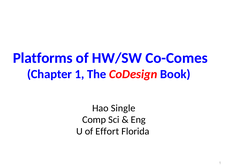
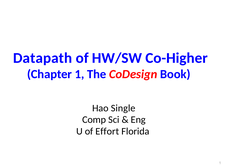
Platforms: Platforms -> Datapath (43, 58)
Co-Comes: Co-Comes -> Co-Higher (177, 58)
